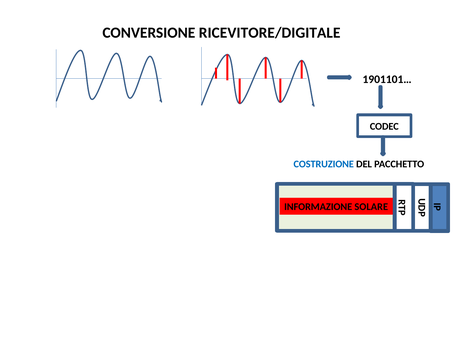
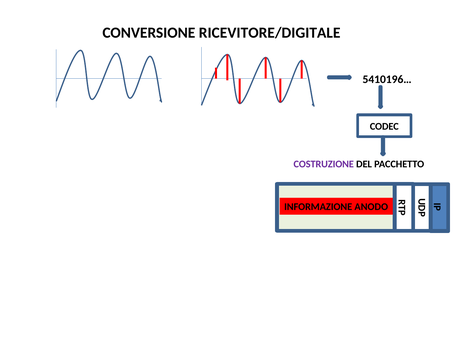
1901101…: 1901101… -> 5410196… (387, 79)
COSTRUZIONE colour: blue -> purple (324, 164)
SOLARE: SOLARE -> ANODO (371, 207)
